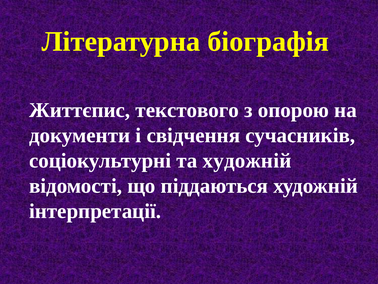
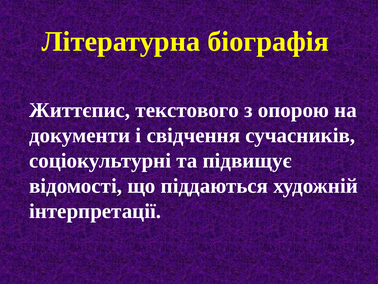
та художній: художній -> підвищує (247, 160)
